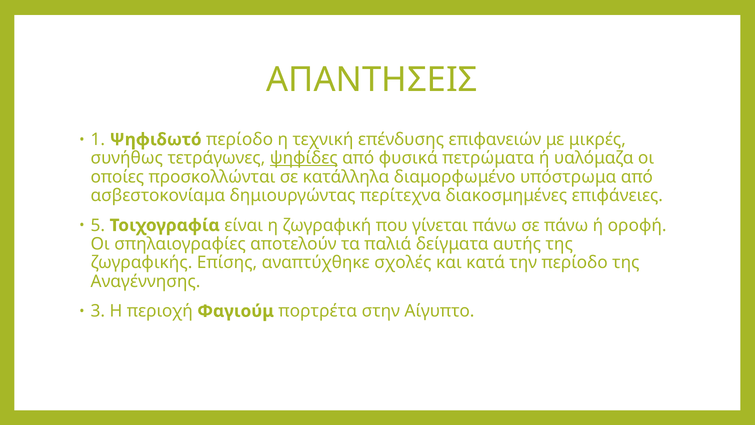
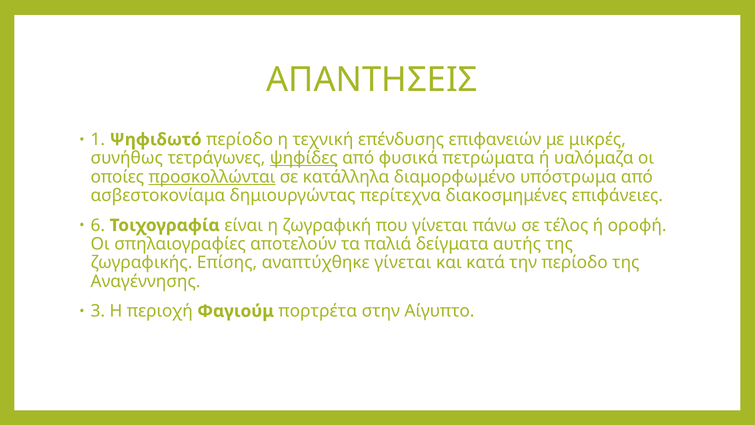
προσκολλώνται underline: none -> present (212, 177)
5: 5 -> 6 (98, 225)
σε πάνω: πάνω -> τέλος (566, 225)
αναπτύχθηκε σχολές: σχολές -> γίνεται (403, 263)
